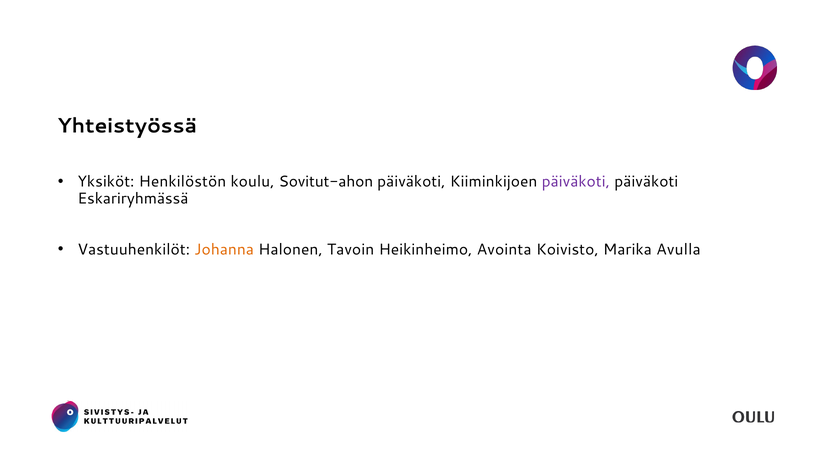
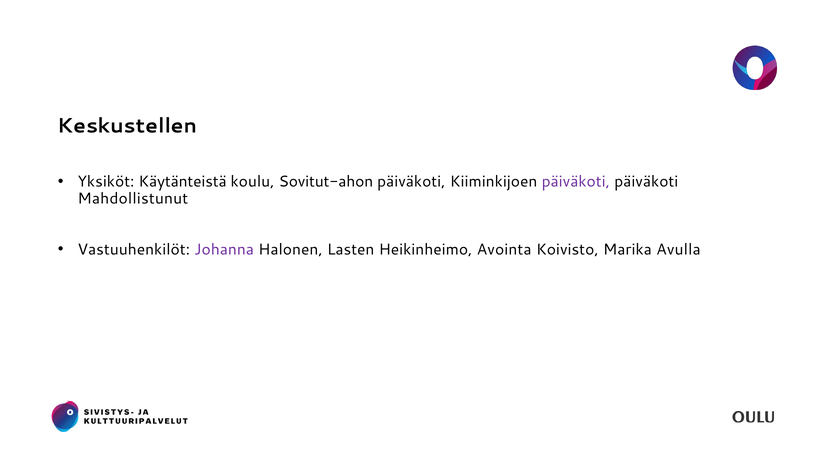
Yhteistyössä: Yhteistyössä -> Keskustellen (127, 126)
Henkilöstön: Henkilöstön -> Käytänteistä (183, 182)
Eskariryhmässä: Eskariryhmässä -> Mahdollistunut (133, 198)
Johanna colour: orange -> purple (224, 249)
Tavoin: Tavoin -> Lasten (351, 249)
